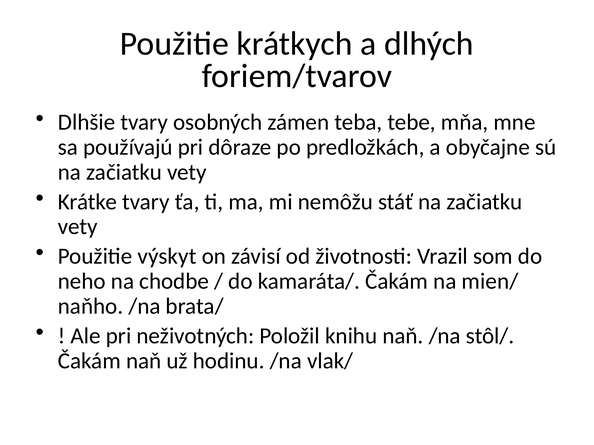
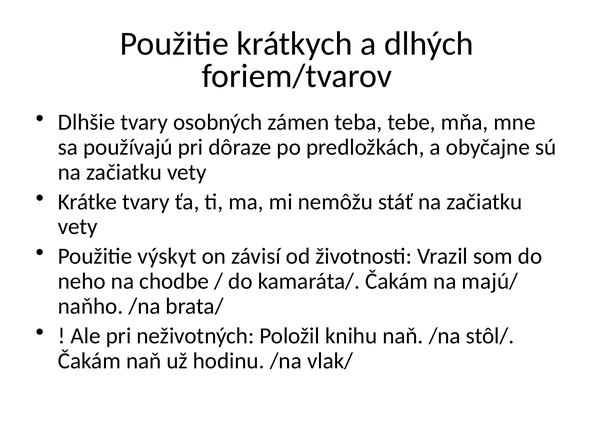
mien/: mien/ -> majú/ (490, 282)
